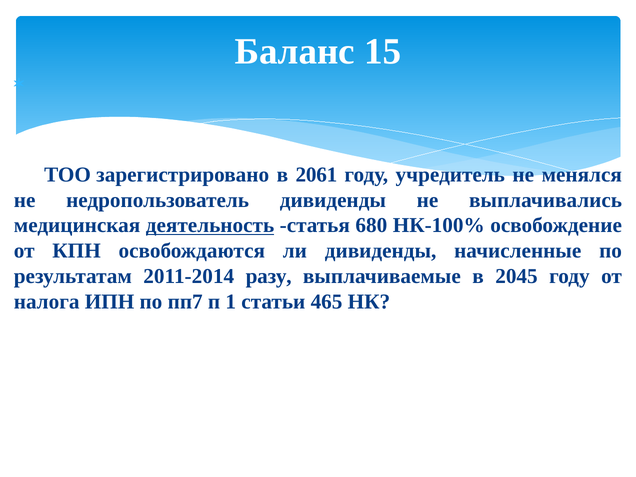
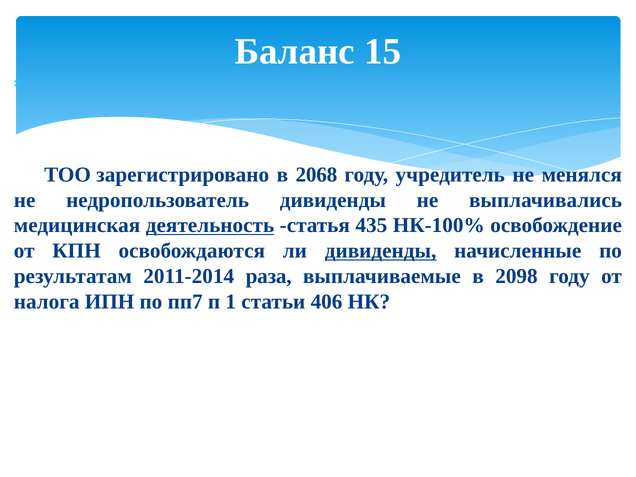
2061: 2061 -> 2068 (316, 175)
680: 680 -> 435 (371, 225)
дивиденды underline: none -> present (381, 251)
разу: разу -> раза (269, 276)
2045: 2045 -> 2098 (516, 276)
465: 465 -> 406 (327, 302)
